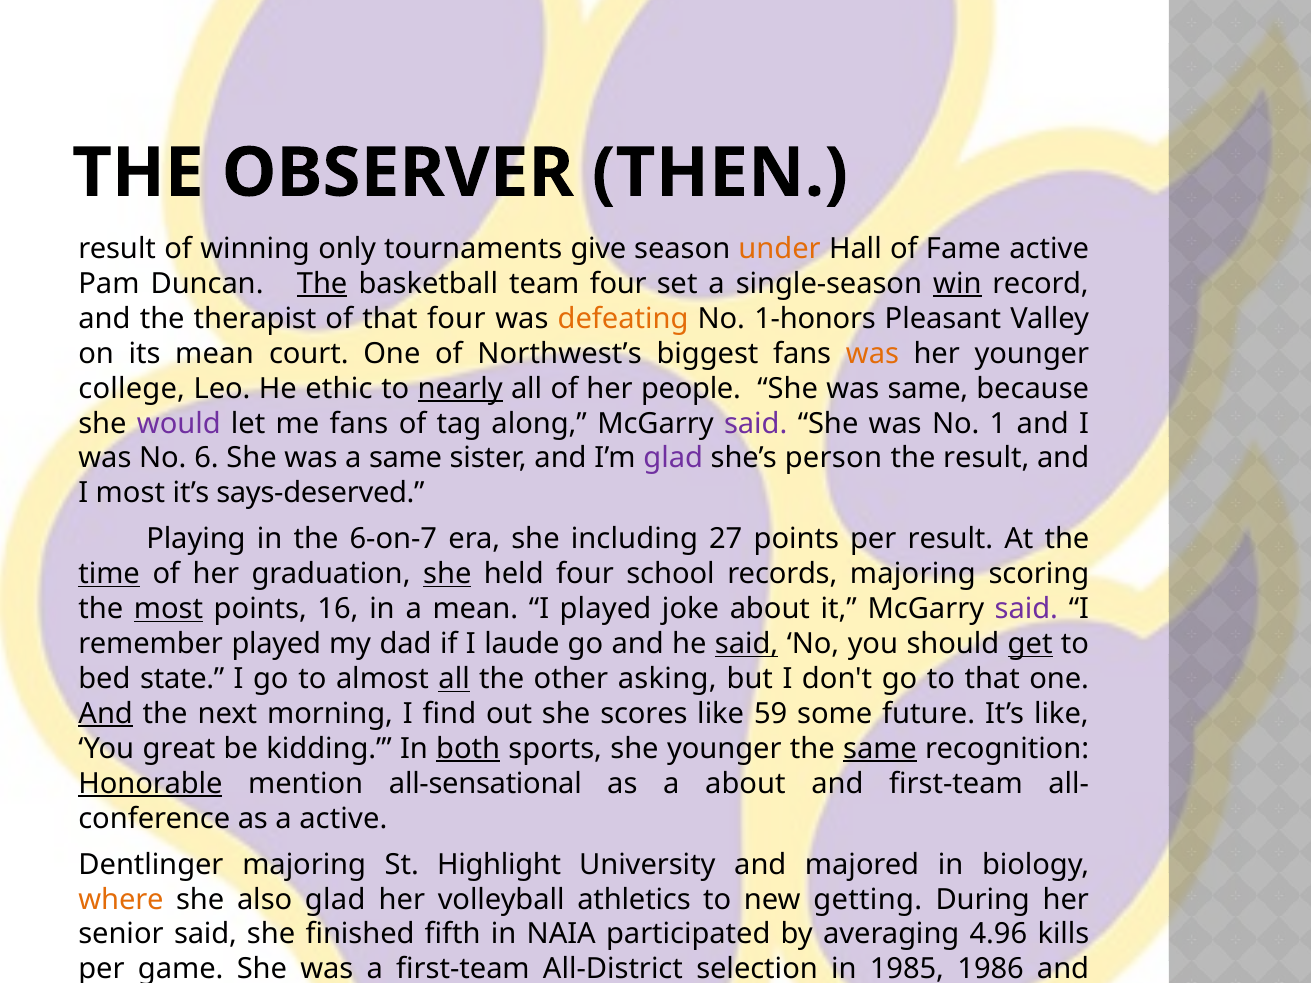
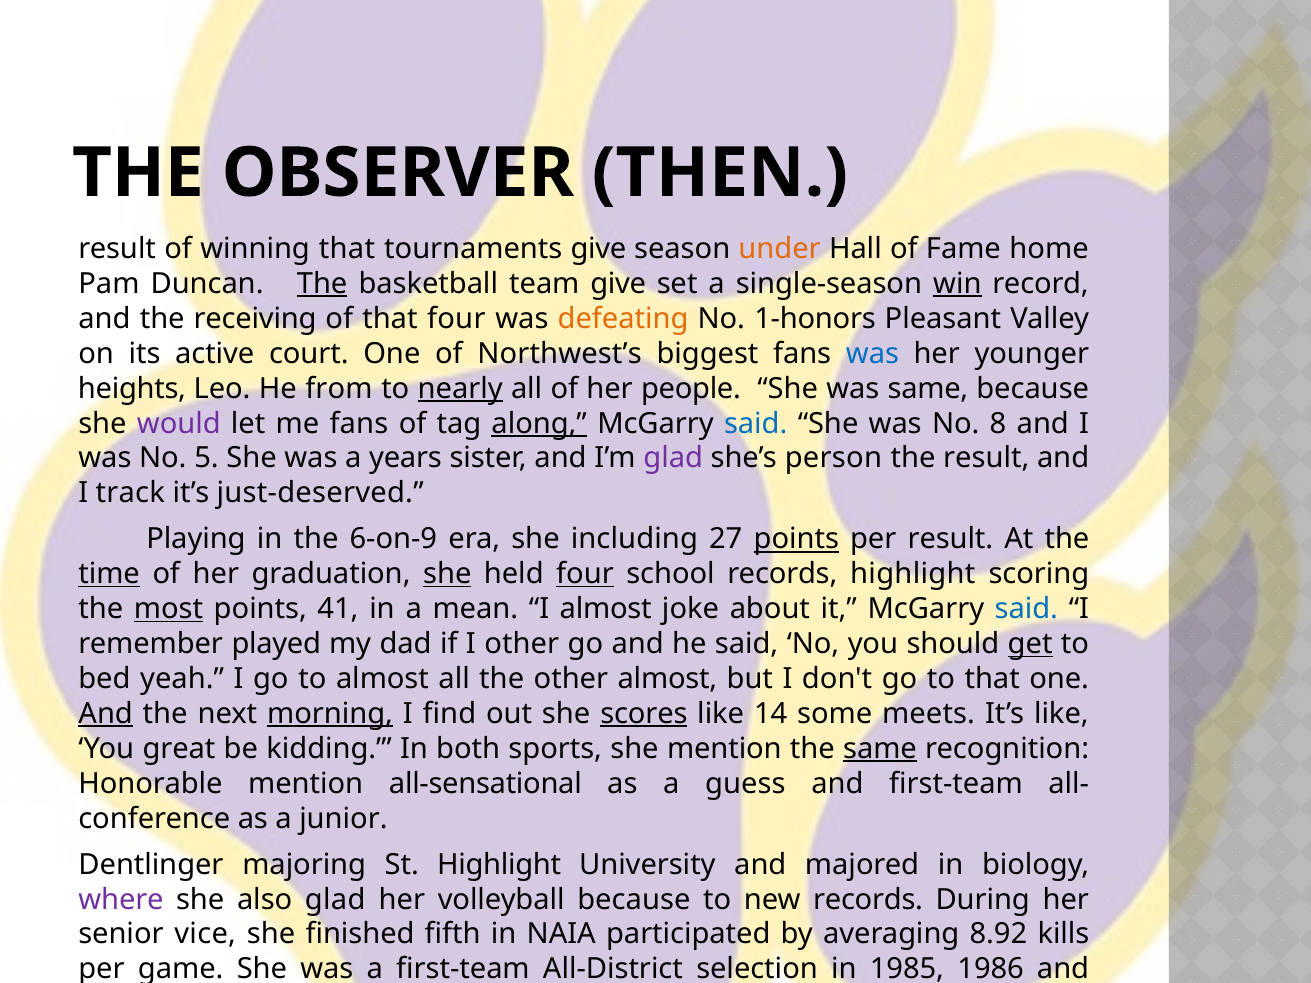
winning only: only -> that (347, 249)
Fame active: active -> home (1049, 249)
team four: four -> give (618, 284)
therapist: therapist -> receiving (255, 319)
its mean: mean -> active (215, 354)
was colour: orange -> blue (872, 354)
college: college -> heights (132, 389)
ethic: ethic -> from (339, 389)
along underline: none -> present (539, 424)
said colour: purple -> blue (756, 424)
1: 1 -> 8 (998, 424)
6: 6 -> 5 (207, 458)
a same: same -> years (406, 458)
I most: most -> track (130, 493)
says-deserved: says-deserved -> just-deserved (320, 493)
6-on-7: 6-on-7 -> 6-on-9 (393, 539)
points underline: none -> present (796, 539)
four underline: none -> present (585, 574)
records majoring: majoring -> highlight (913, 574)
16: 16 -> 41 (338, 609)
I played: played -> almost (606, 609)
said colour: purple -> blue (1026, 609)
I laude: laude -> other (522, 644)
said underline: present -> none (747, 644)
state: state -> yeah (182, 679)
all underline: present -> none (454, 679)
other asking: asking -> almost (667, 679)
morning underline: none -> present (330, 714)
scores underline: none -> present (644, 714)
59: 59 -> 14 (771, 714)
future: future -> meets (929, 714)
both underline: present -> none (468, 749)
she younger: younger -> mention (724, 749)
Honorable underline: present -> none (150, 784)
a about: about -> guess (745, 784)
a active: active -> junior (343, 819)
where colour: orange -> purple (121, 900)
volleyball athletics: athletics -> because (634, 900)
new getting: getting -> records (868, 900)
senior said: said -> vice (205, 935)
4.96: 4.96 -> 8.92 (998, 935)
